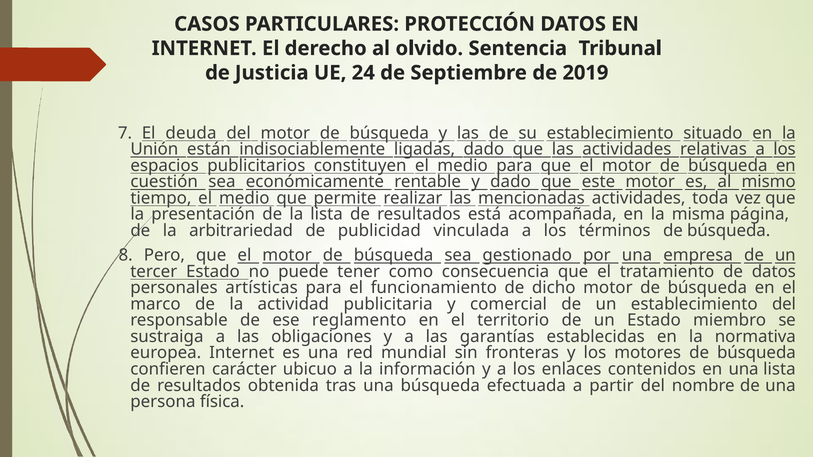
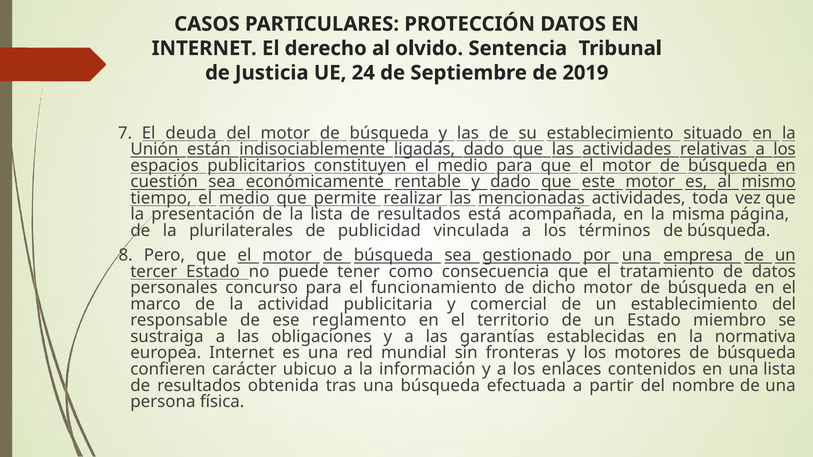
arbitrariedad: arbitrariedad -> plurilaterales (241, 231)
artísticas: artísticas -> concurso (262, 288)
